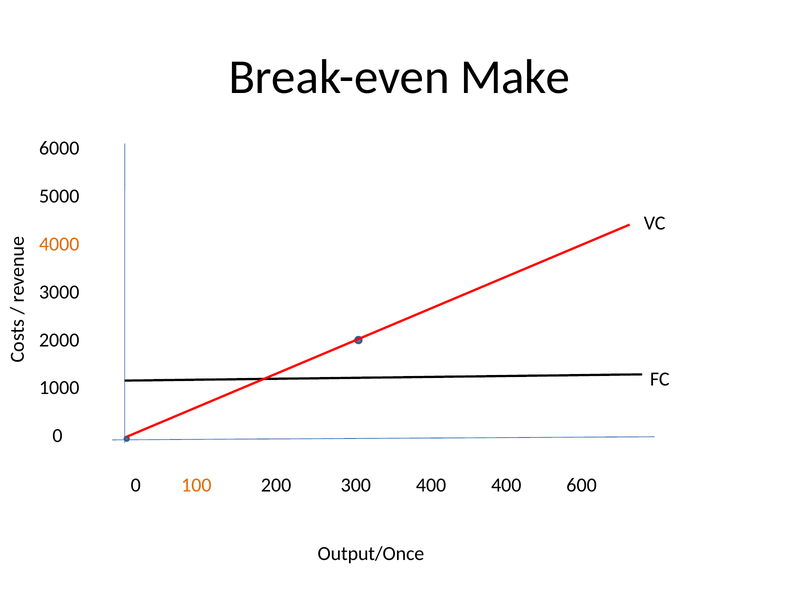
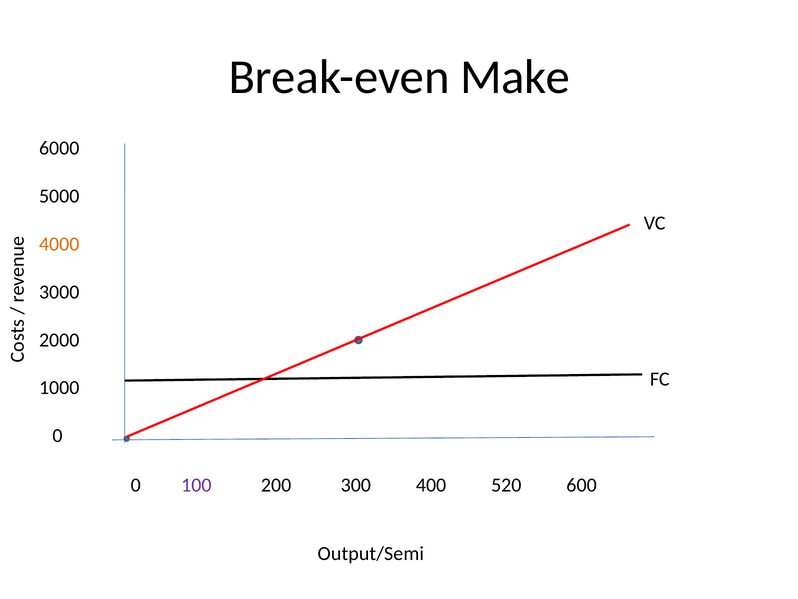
100 colour: orange -> purple (196, 485)
400 400: 400 -> 520 (506, 485)
Output/Once: Output/Once -> Output/Semi (371, 553)
